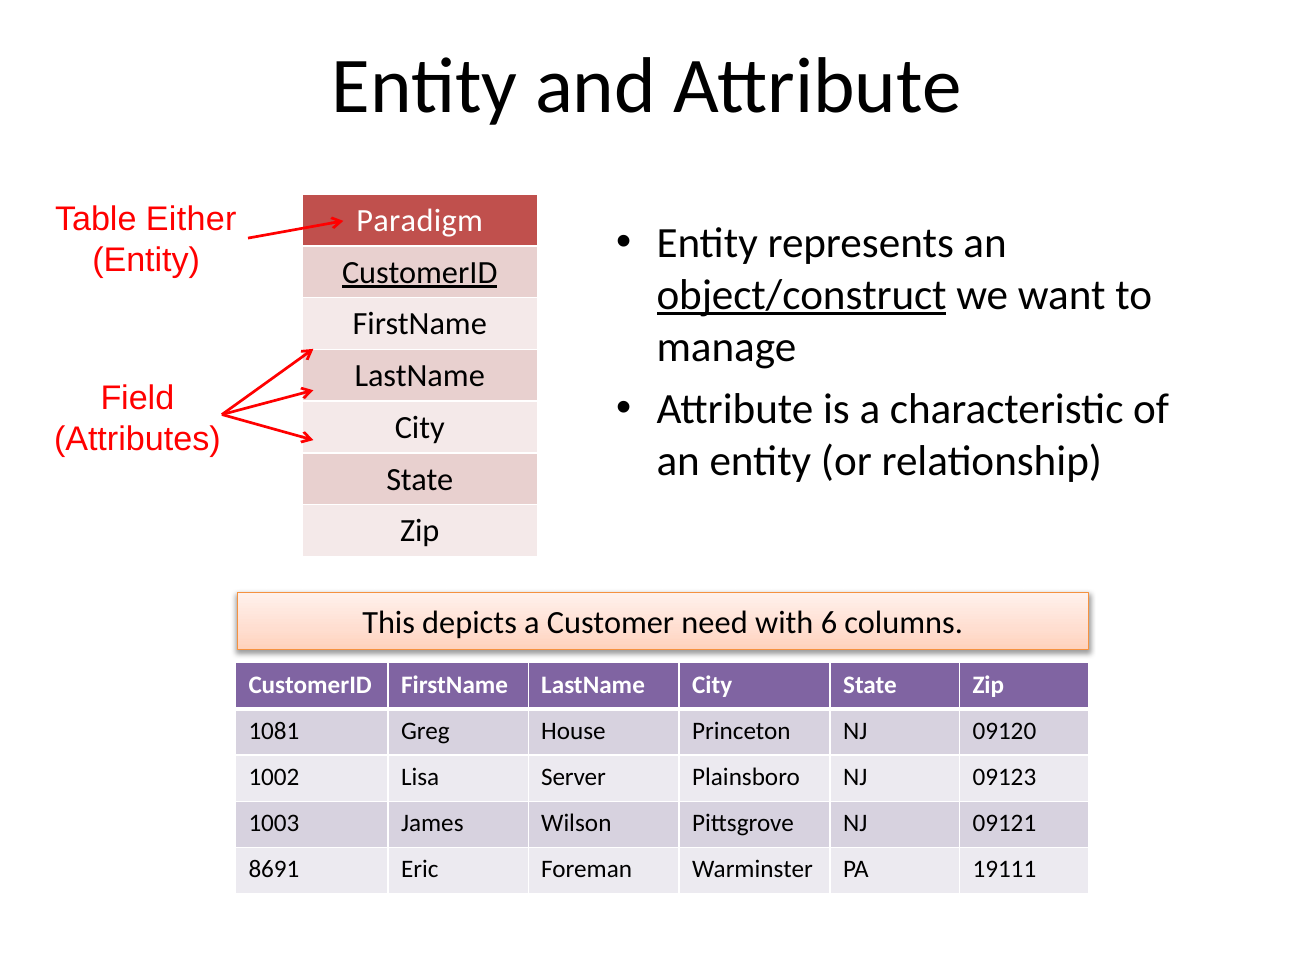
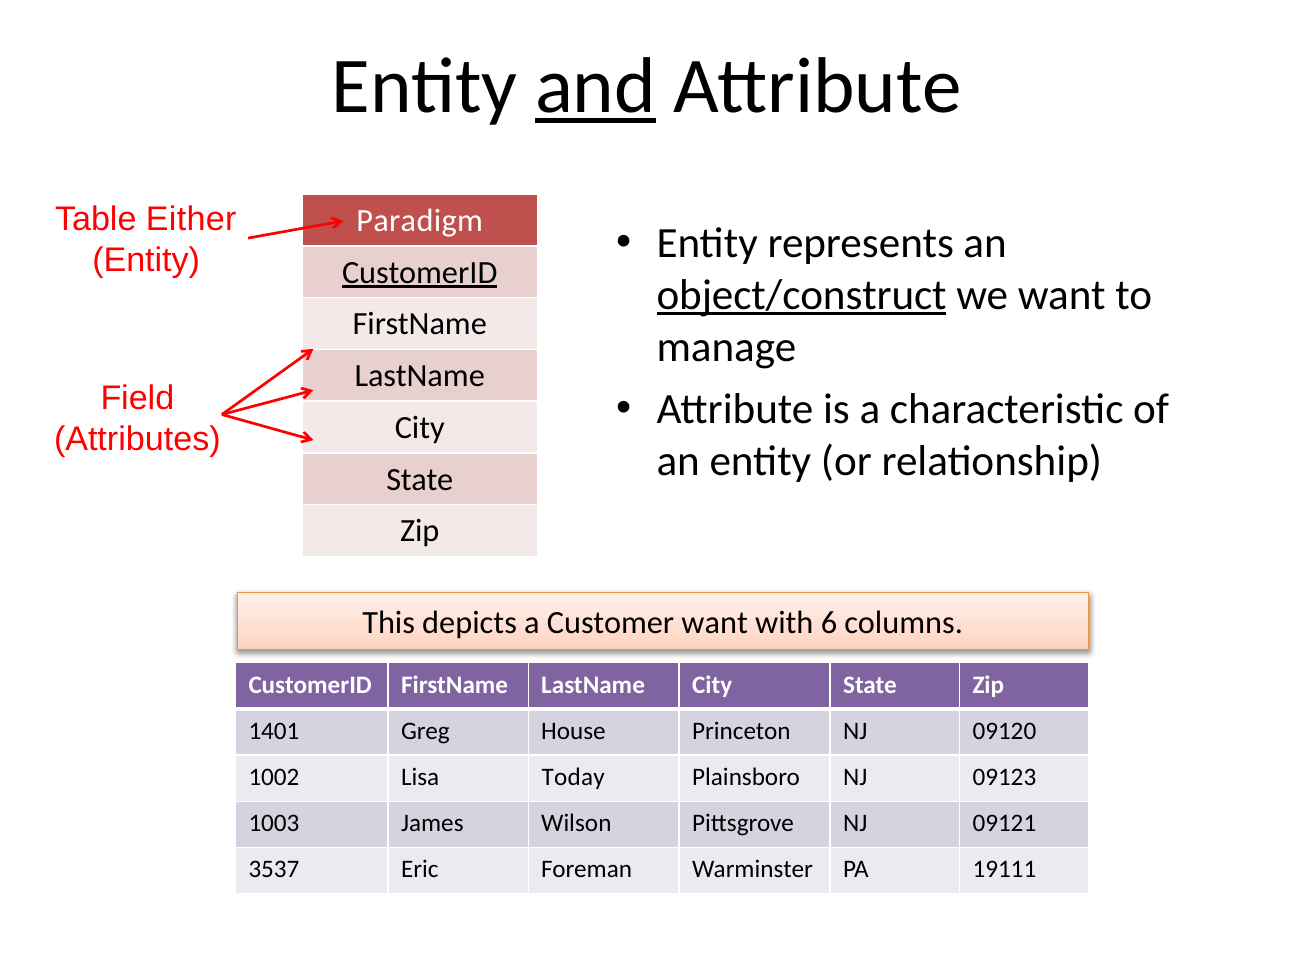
and underline: none -> present (596, 86)
Customer need: need -> want (715, 623)
1081: 1081 -> 1401 (274, 731)
Server: Server -> Today (573, 778)
8691: 8691 -> 3537 (274, 870)
